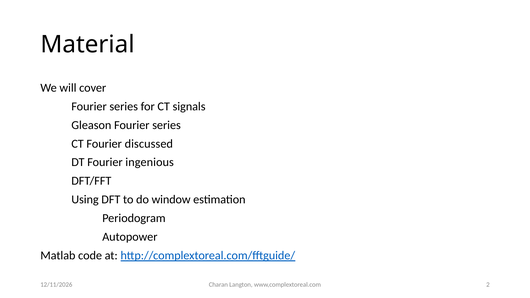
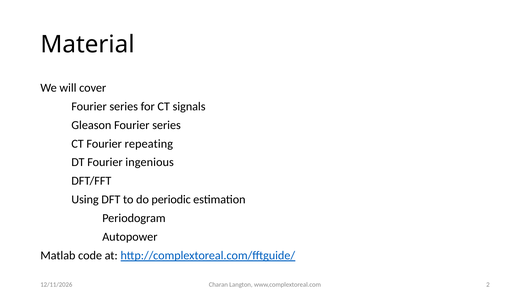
discussed: discussed -> repeating (149, 144)
window: window -> periodic (171, 200)
